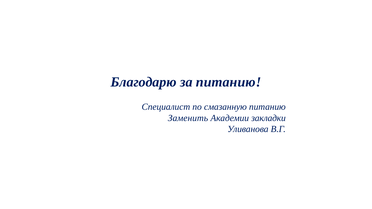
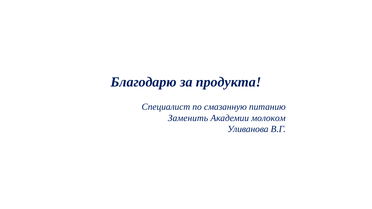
за питанию: питанию -> продукта (229, 82)
закладки: закладки -> молоком (268, 118)
